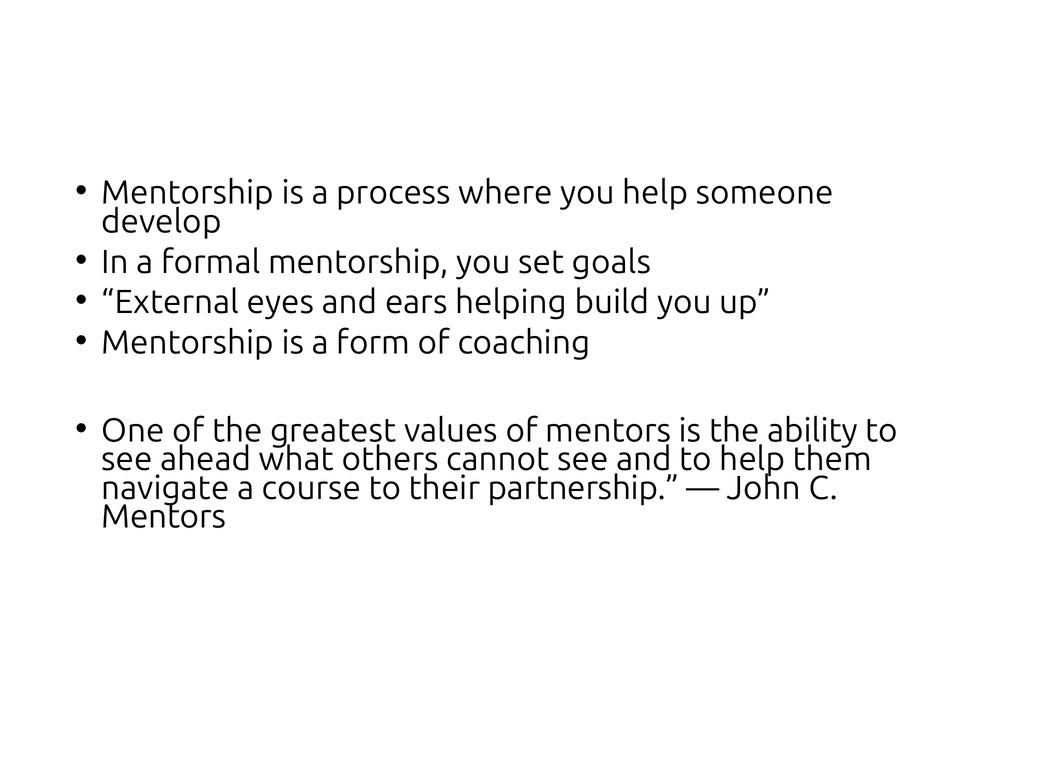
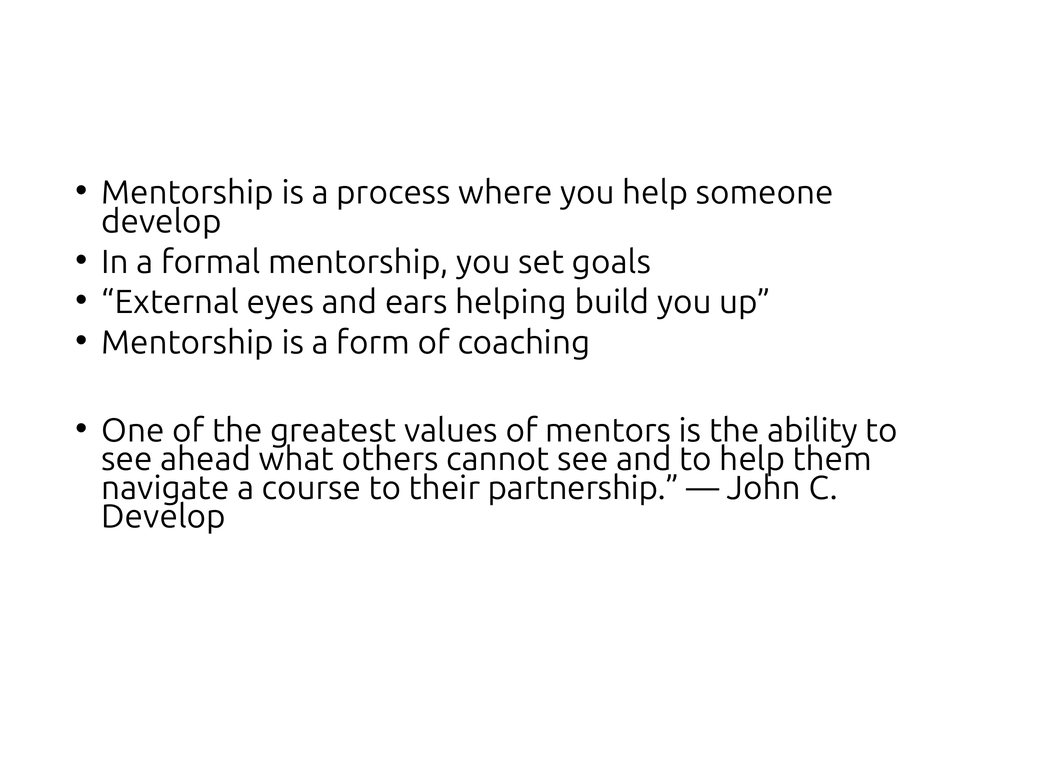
Mentors: Mentors -> Develop (164, 517)
